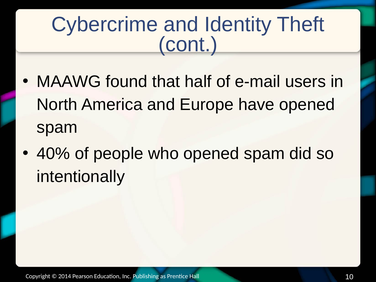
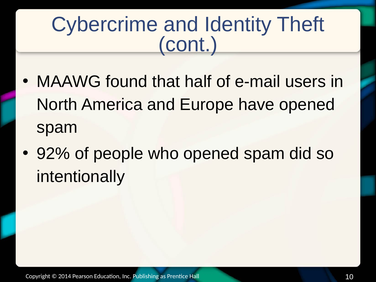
40%: 40% -> 92% (53, 154)
